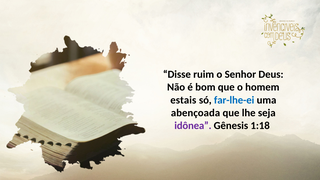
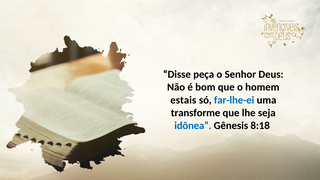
ruim: ruim -> peça (204, 74)
abençoada: abençoada -> transforme (196, 113)
idônea colour: purple -> blue (193, 126)
1:18: 1:18 -> 8:18 (260, 126)
